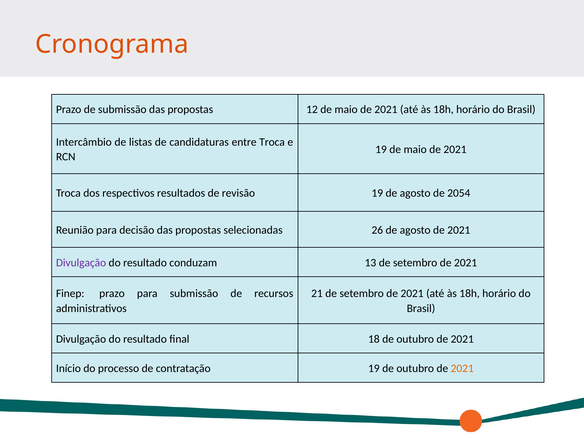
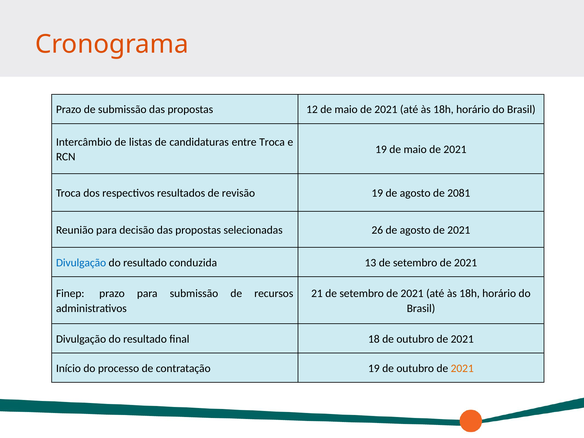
2054: 2054 -> 2081 (459, 193)
Divulgação colour: purple -> blue (81, 263)
conduzam: conduzam -> conduzida (193, 263)
